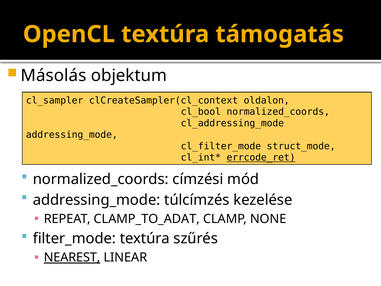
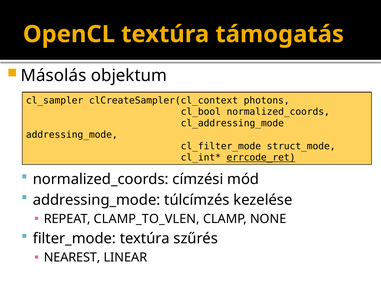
oldalon: oldalon -> photons (267, 100)
CLAMP_TO_ADAT: CLAMP_TO_ADAT -> CLAMP_TO_VLEN (147, 219)
NEAREST underline: present -> none (72, 257)
